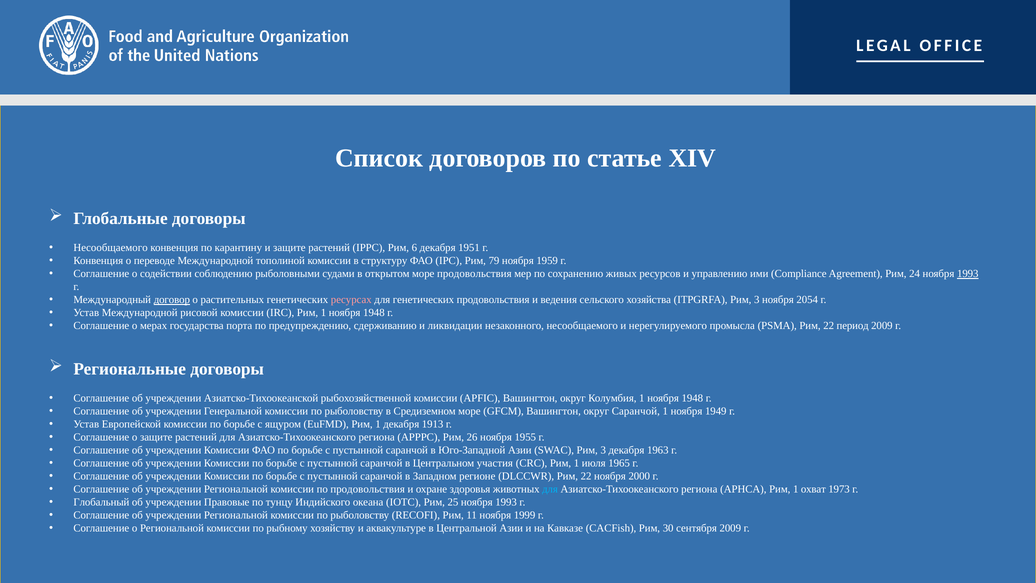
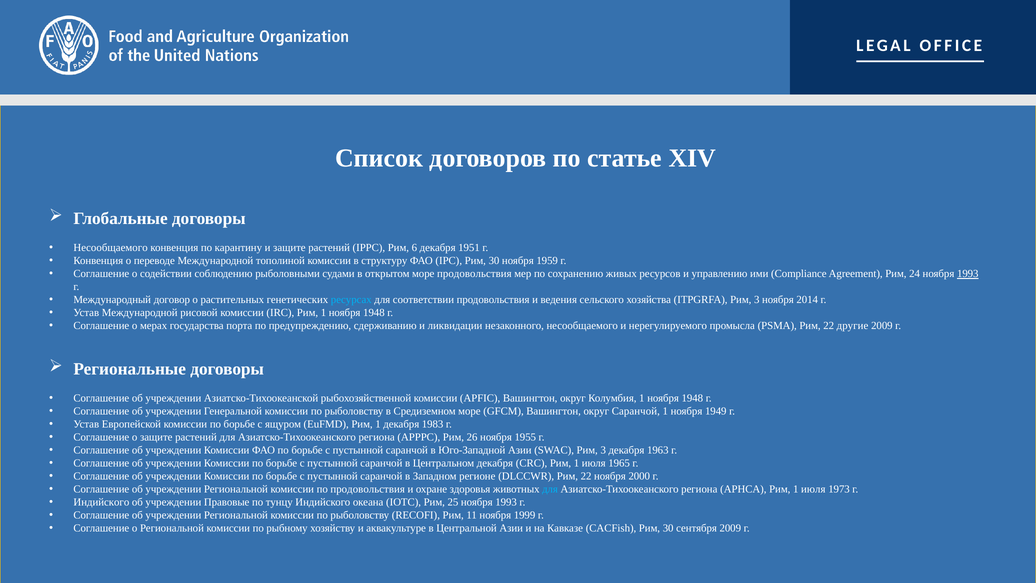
IPC Рим 79: 79 -> 30 (494, 261)
договор underline: present -> none (172, 300)
ресурсах colour: pink -> light blue (351, 300)
для генетических: генетических -> соответствии (423, 300)
2054: 2054 -> 2014 (807, 300)
период: период -> другие (853, 326)
1913: 1913 -> 1983 (433, 424)
Центральном участия: участия -> декабря (495, 463)
APHCA Рим 1 охват: охват -> июля (813, 489)
Глобальный: Глобальный -> Индийского (101, 502)
